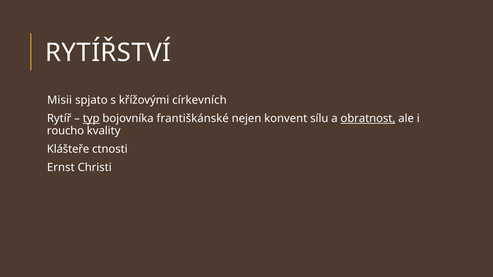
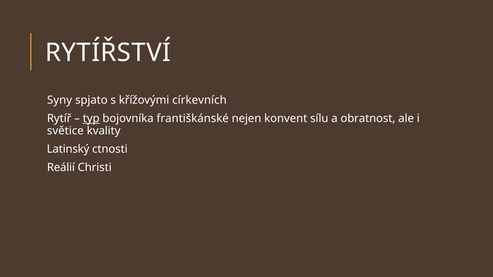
Misii: Misii -> Syny (60, 100)
obratnost underline: present -> none (368, 119)
roucho: roucho -> světice (65, 131)
Klášteře: Klášteře -> Latinský (68, 149)
Ernst: Ernst -> Reálií (61, 168)
